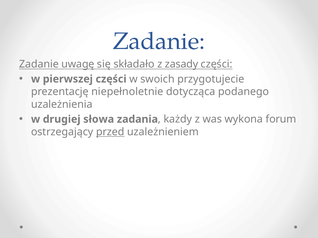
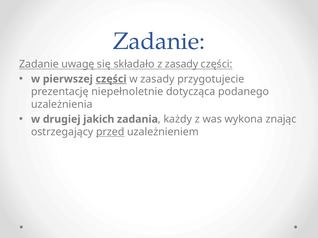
części underline: none -> present (111, 79)
w swoich: swoich -> zasady (157, 79)
słowa: słowa -> jakich (99, 119)
forum: forum -> znając (281, 119)
